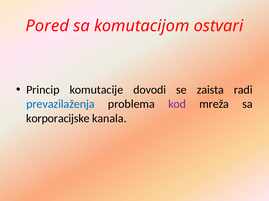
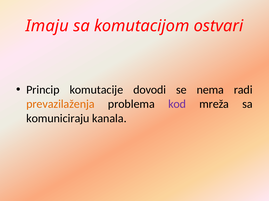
Pored: Pored -> Imaju (47, 26)
zaista: zaista -> nema (210, 90)
prevazilaženja colour: blue -> orange (60, 104)
korporacijske: korporacijske -> komuniciraju (58, 119)
